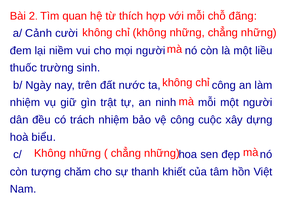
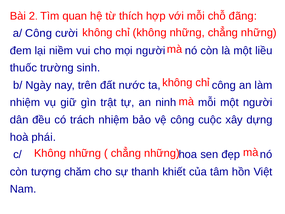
a/ Cảnh: Cảnh -> Công (39, 33)
biểu: biểu -> phái (44, 137)
